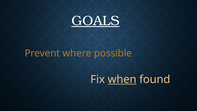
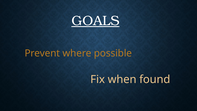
when underline: present -> none (122, 79)
